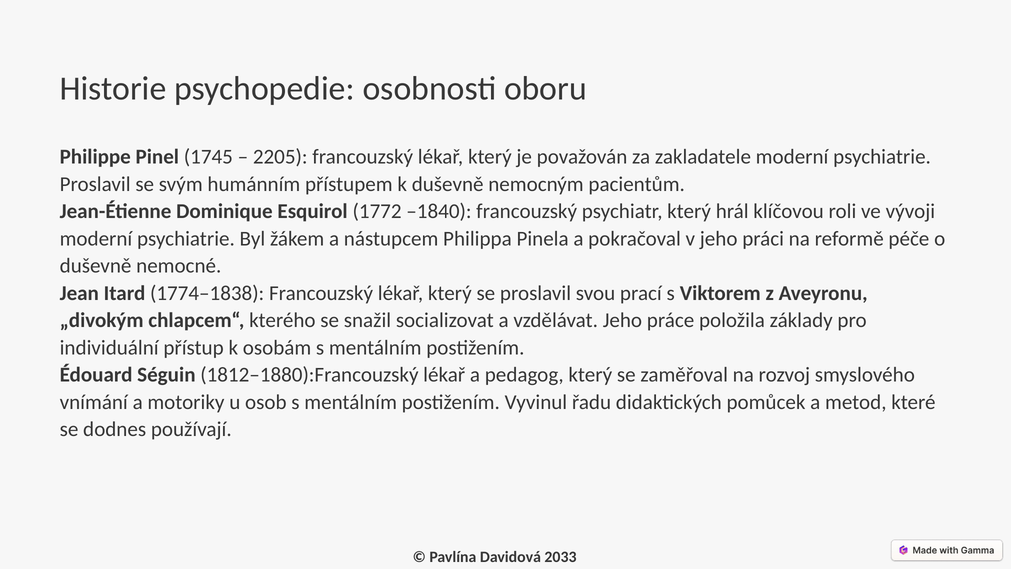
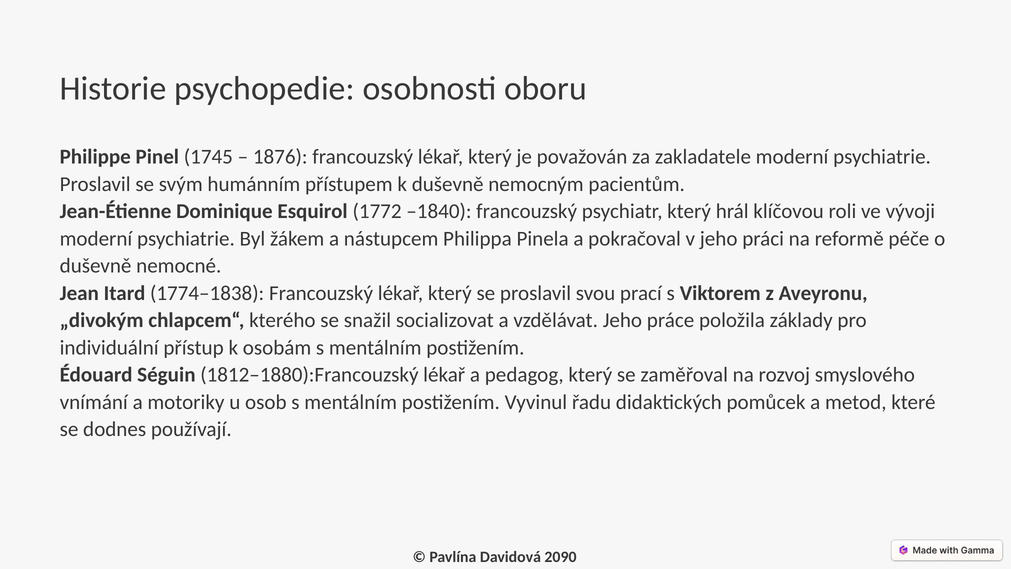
2205: 2205 -> 1876 (280, 157)
2033: 2033 -> 2090 (560, 557)
